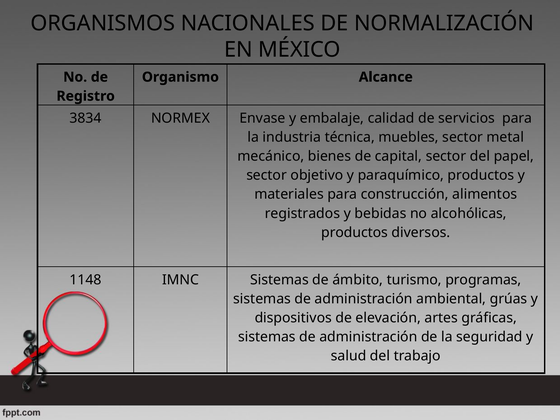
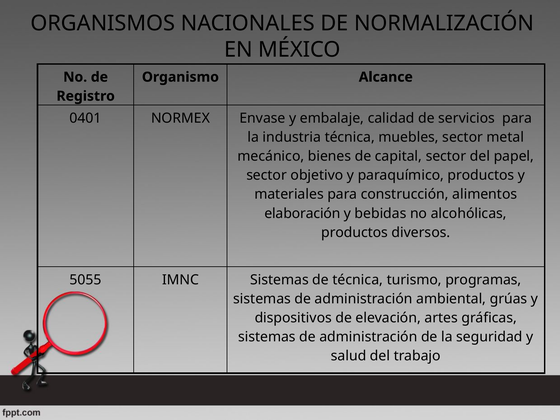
3834: 3834 -> 0401 (86, 118)
registrados: registrados -> elaboración (302, 213)
1148: 1148 -> 5055 (86, 280)
de ámbito: ámbito -> técnica (358, 280)
